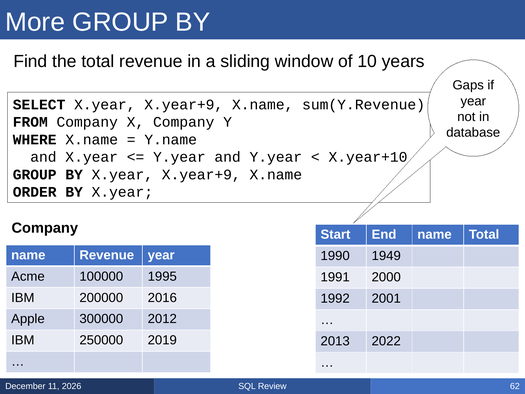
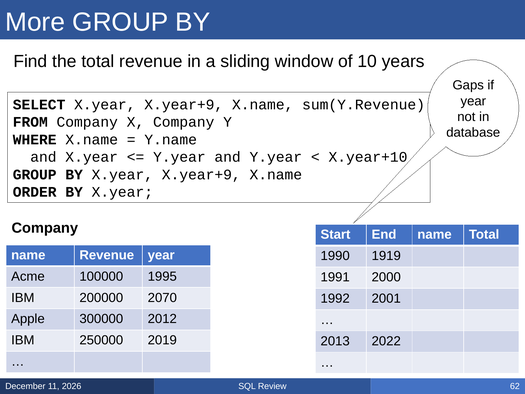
1949: 1949 -> 1919 (386, 256)
2016: 2016 -> 2070 (162, 297)
